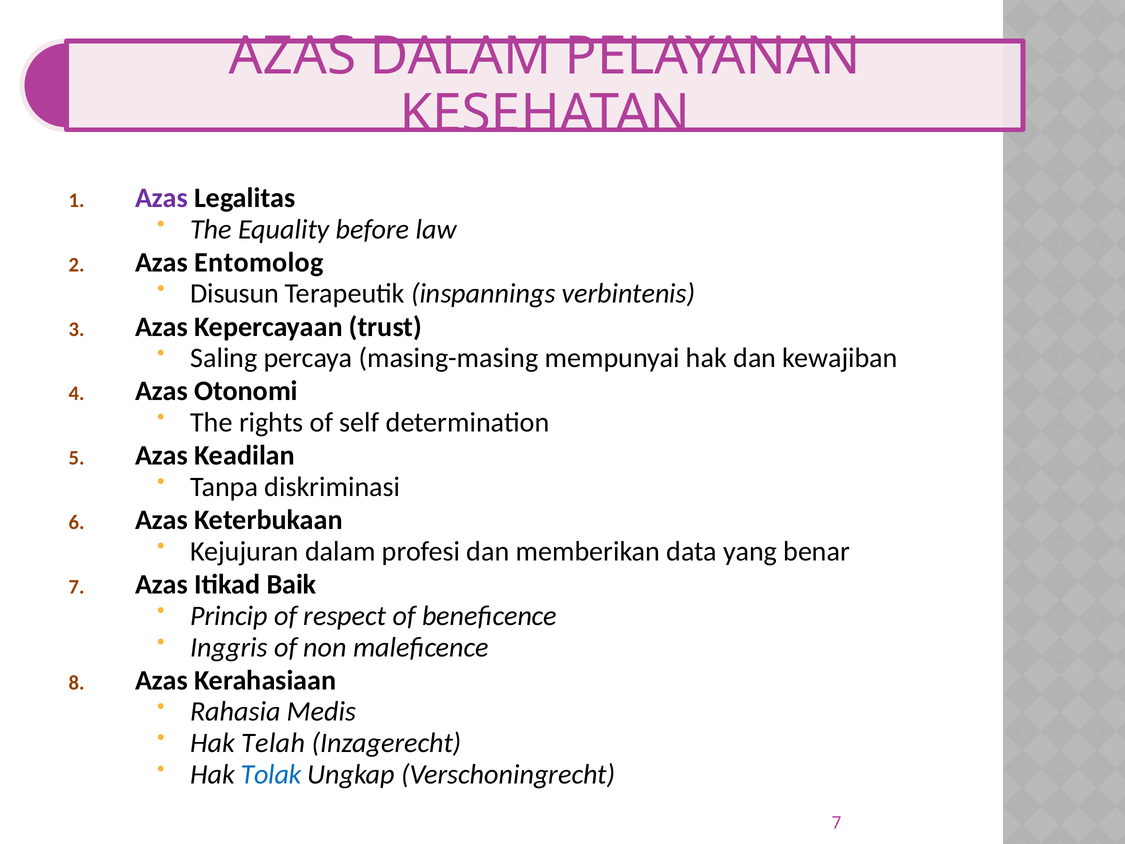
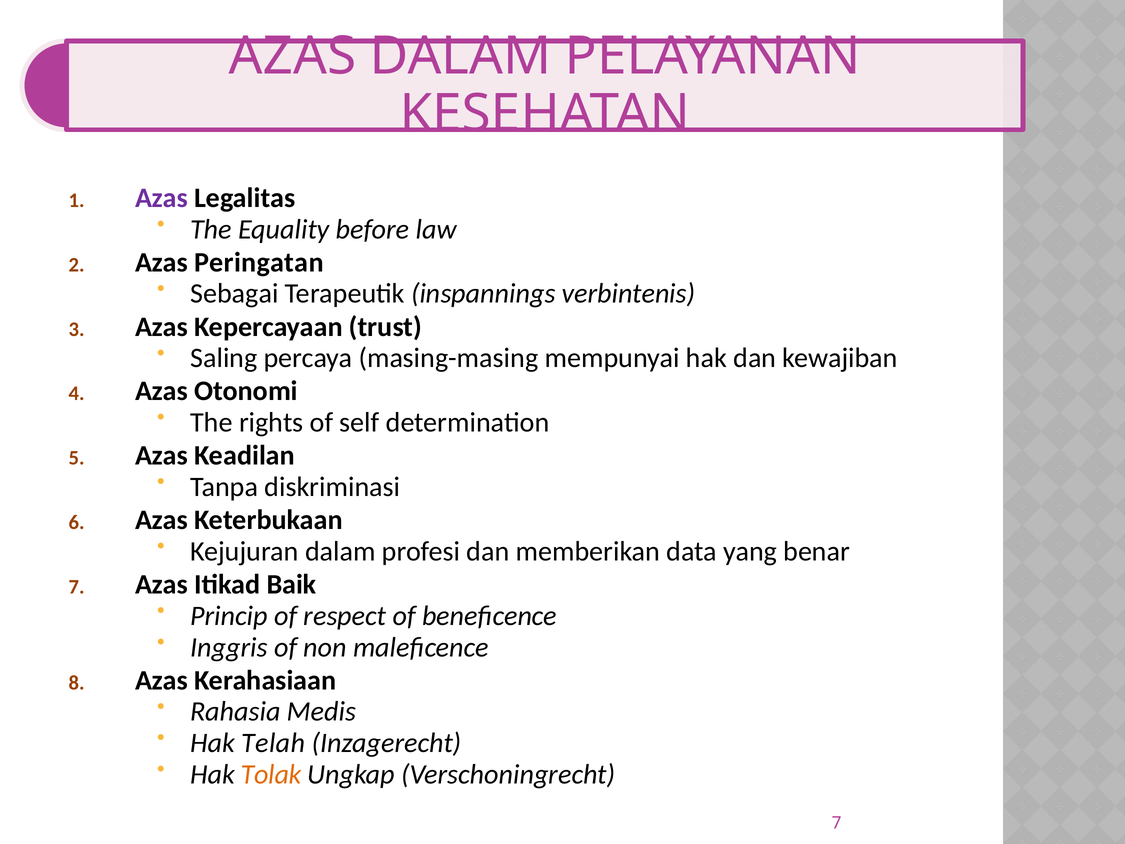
Entomolog: Entomolog -> Peringatan (259, 262)
Disusun: Disusun -> Sebagai (234, 294)
Tolak colour: blue -> orange (271, 774)
